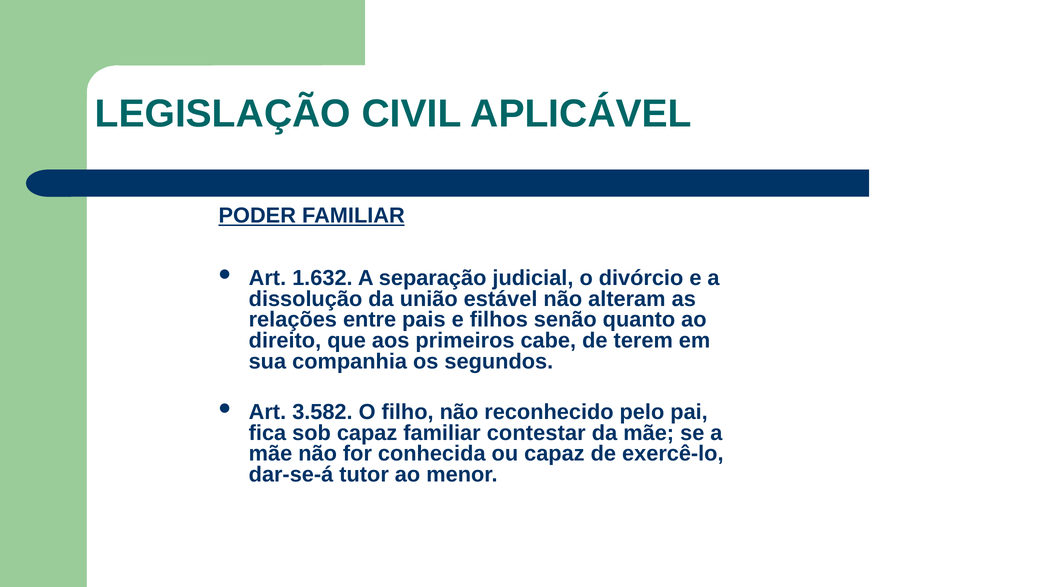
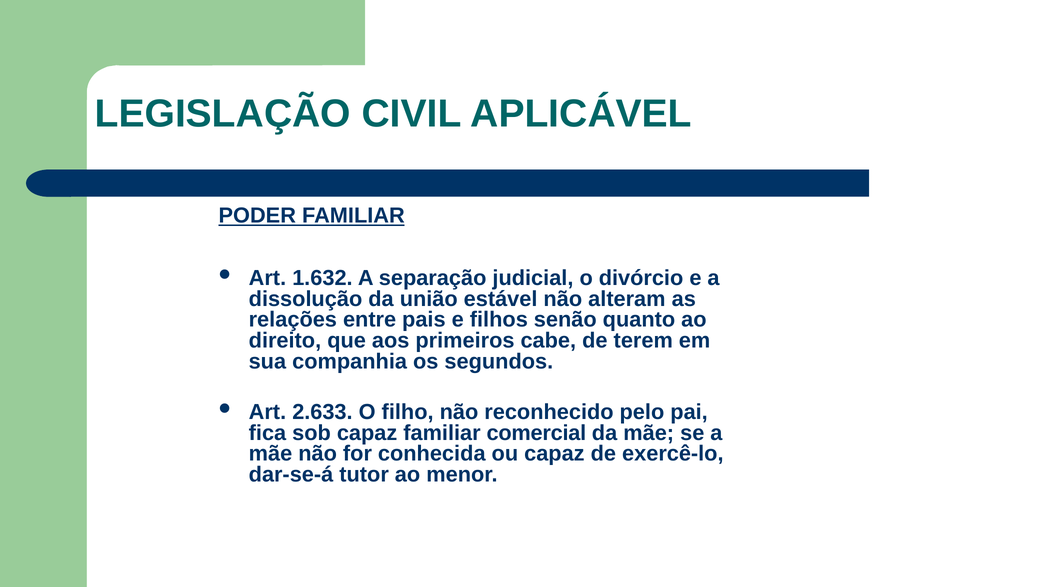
3.582: 3.582 -> 2.633 (322, 412)
contestar: contestar -> comercial (536, 433)
